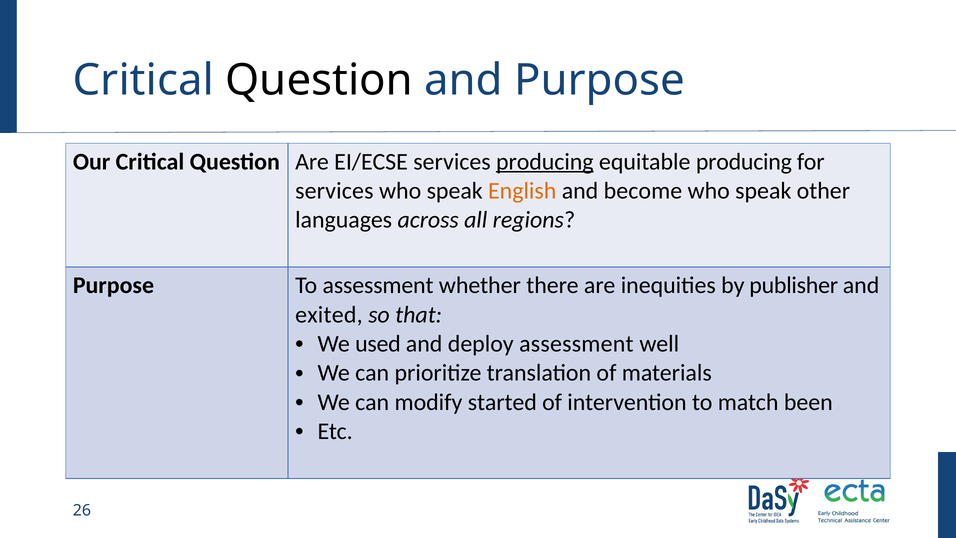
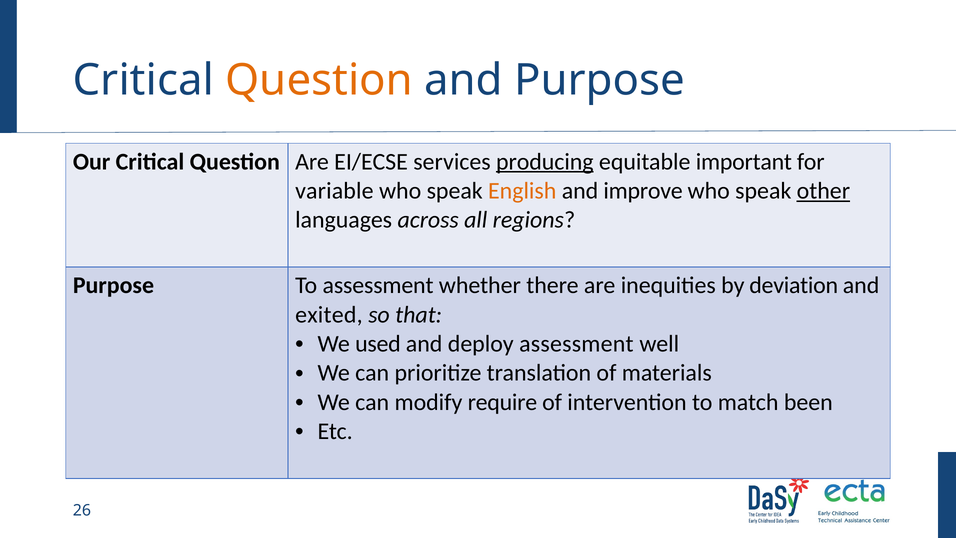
Question colour: black -> orange (319, 80)
equitable producing: producing -> important (744, 162)
services: services -> variable (334, 191)
become: become -> improve (643, 191)
other underline: none -> present (823, 191)
publisher: publisher -> deviation (794, 285)
started: started -> require (502, 402)
